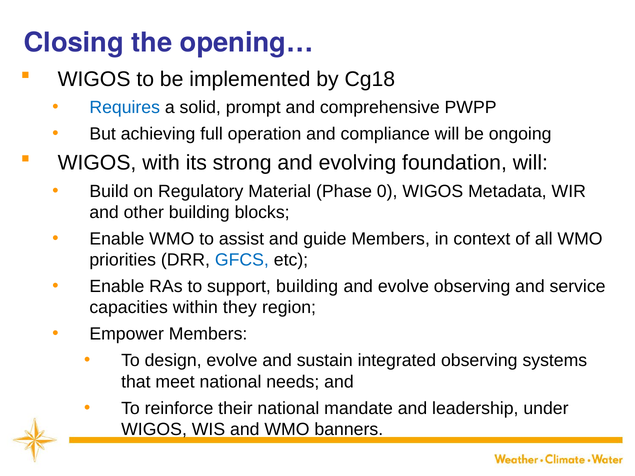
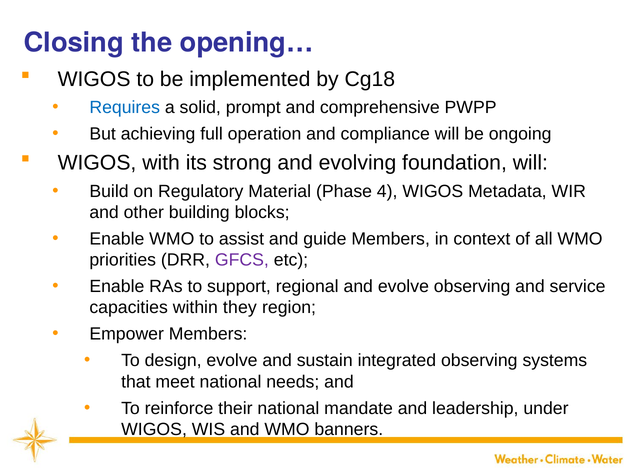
0: 0 -> 4 (387, 191)
GFCS colour: blue -> purple (242, 260)
support building: building -> regional (307, 287)
